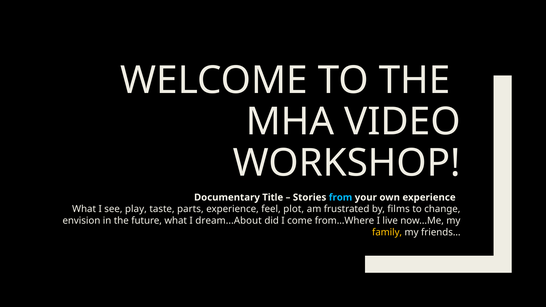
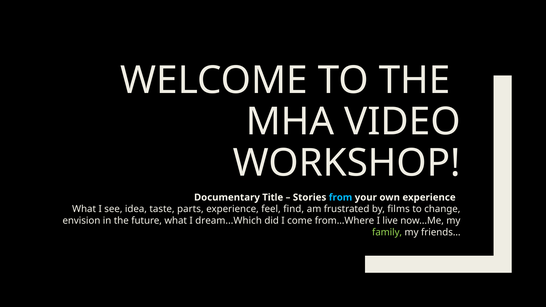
play: play -> idea (136, 209)
plot: plot -> find (294, 209)
dream...About: dream...About -> dream...Which (229, 221)
family colour: yellow -> light green (387, 232)
